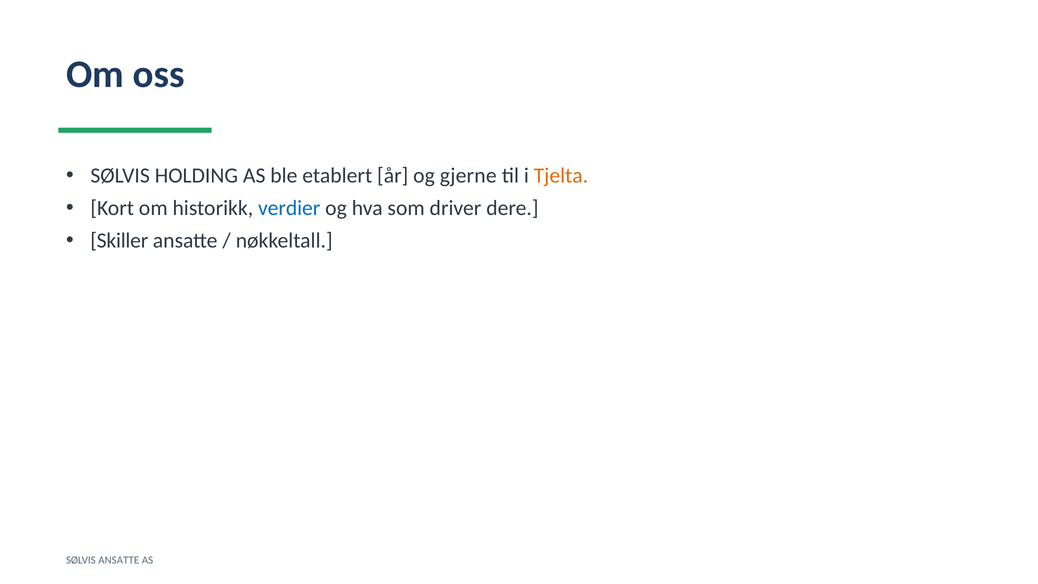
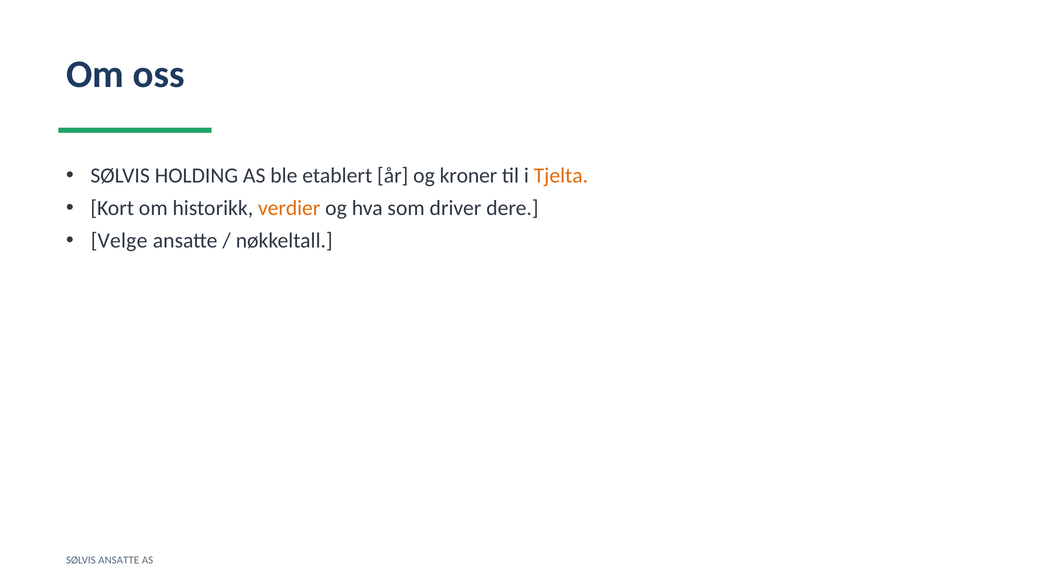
gjerne: gjerne -> kroner (468, 176)
verdier colour: blue -> orange (289, 208)
Skiller: Skiller -> Velge (119, 241)
